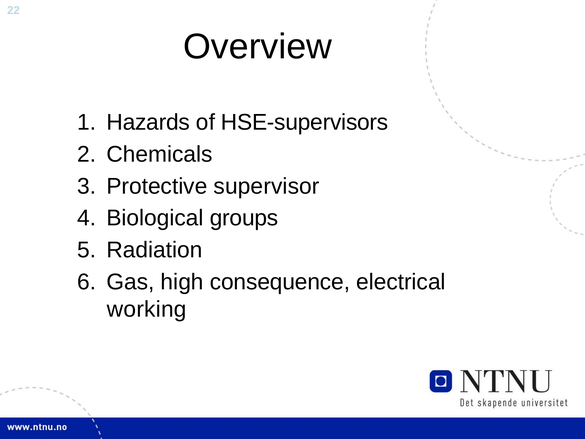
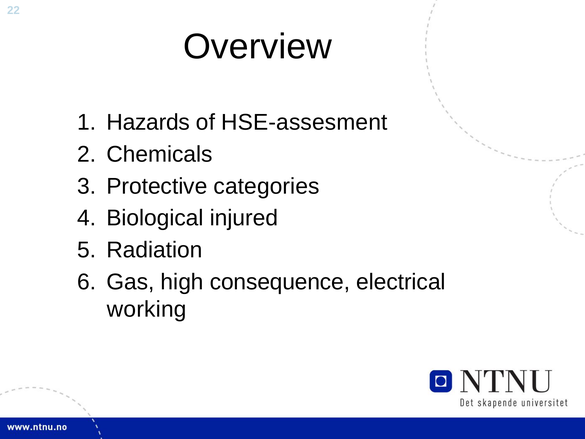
HSE-supervisors: HSE-supervisors -> HSE-assesment (304, 122)
supervisor: supervisor -> categories (267, 186)
groups: groups -> injured (244, 218)
